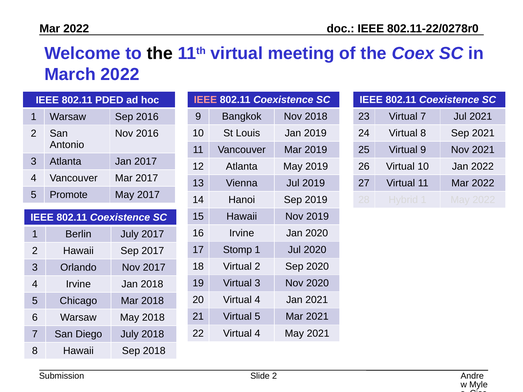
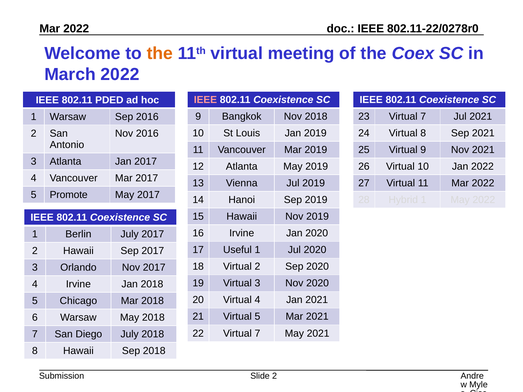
the colour: black -> orange (160, 54)
Stomp: Stomp -> Useful (237, 250)
22 Virtual 4: 4 -> 7 (257, 334)
